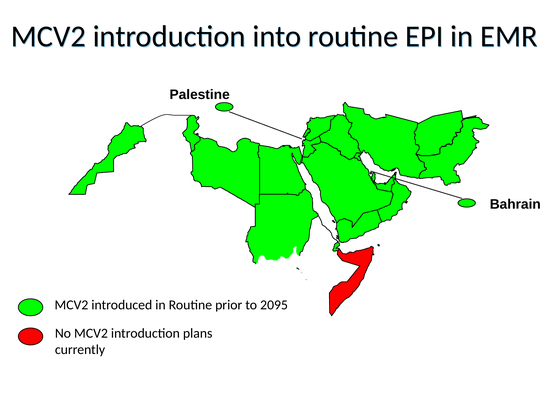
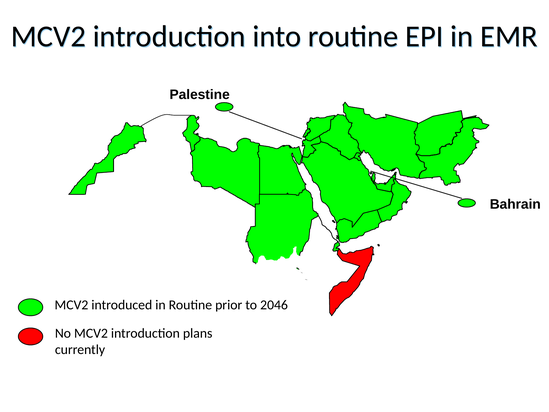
2095: 2095 -> 2046 (274, 305)
